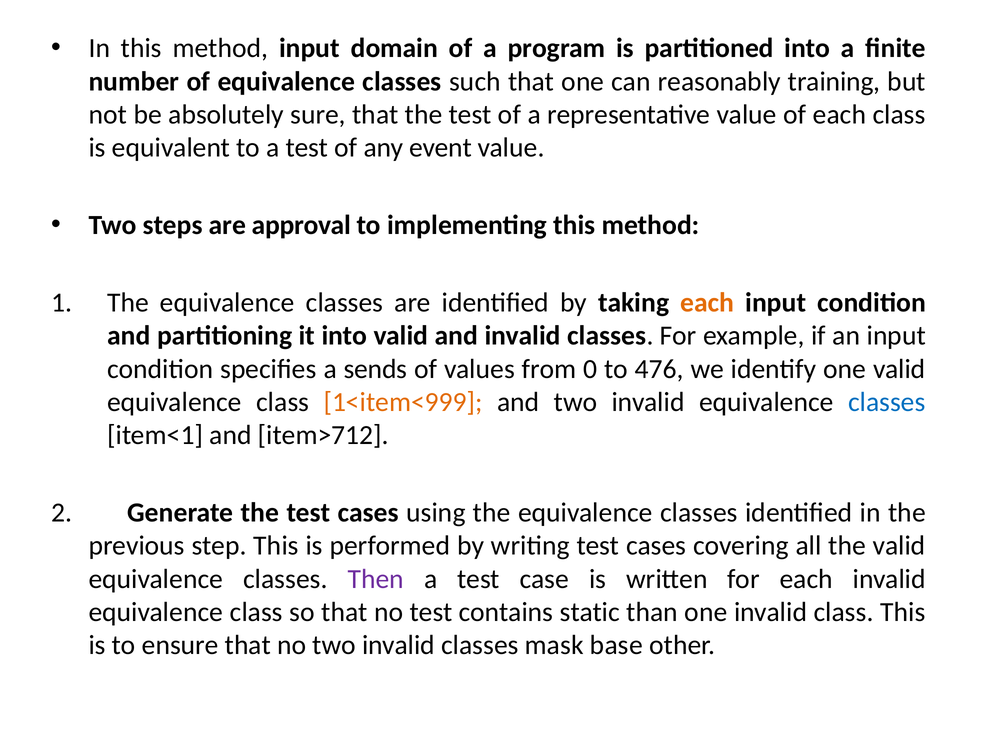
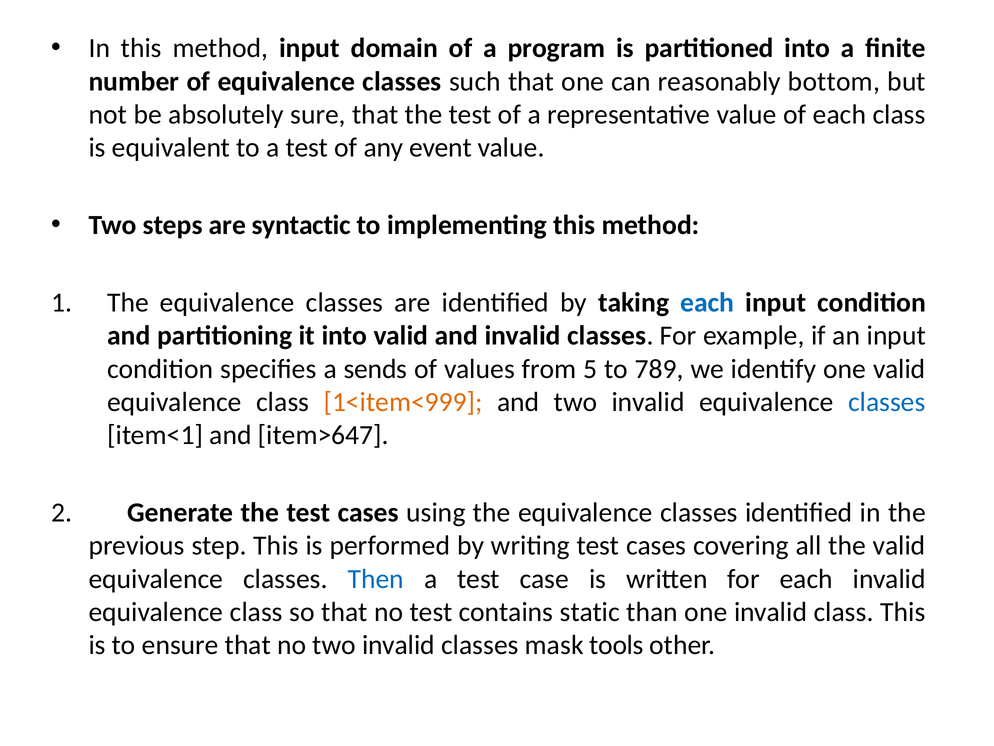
training: training -> bottom (834, 81)
approval: approval -> syntactic (301, 225)
each colour: orange -> blue (707, 302)
0: 0 -> 5 (590, 369)
476: 476 -> 789 (659, 369)
item>712: item>712 -> item>647 (323, 435)
Then colour: purple -> blue (376, 579)
base: base -> tools (617, 645)
